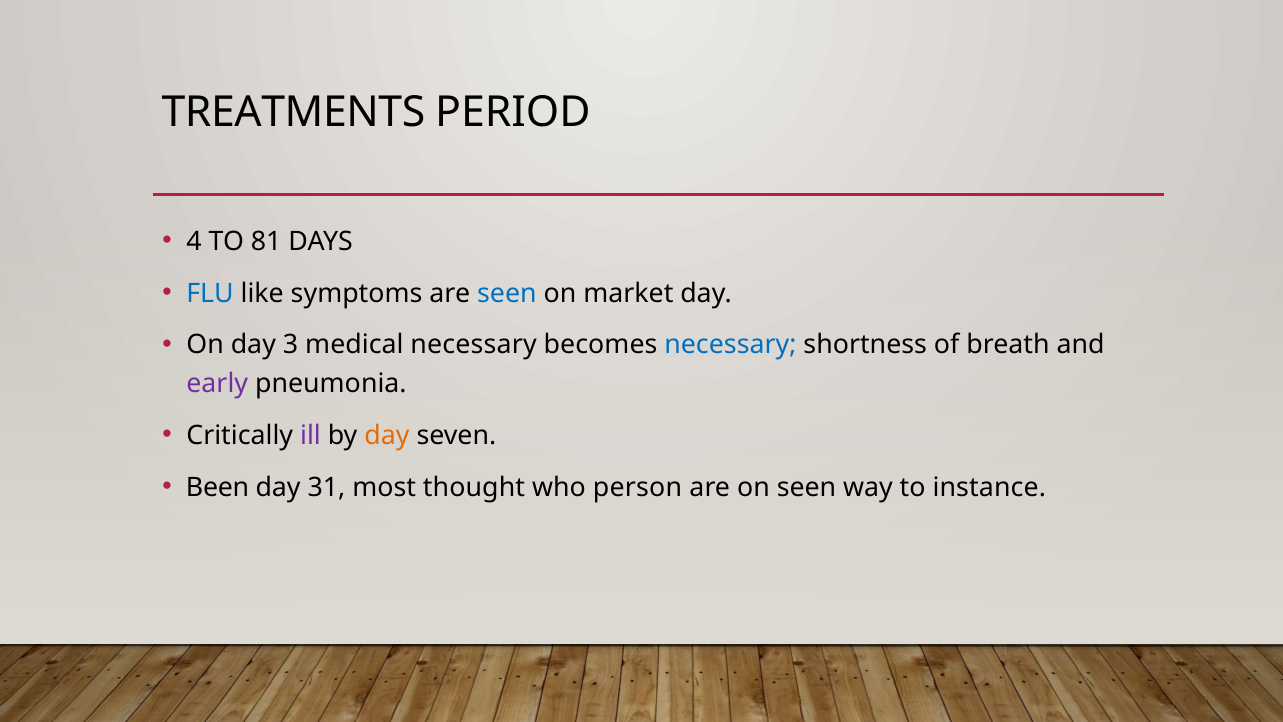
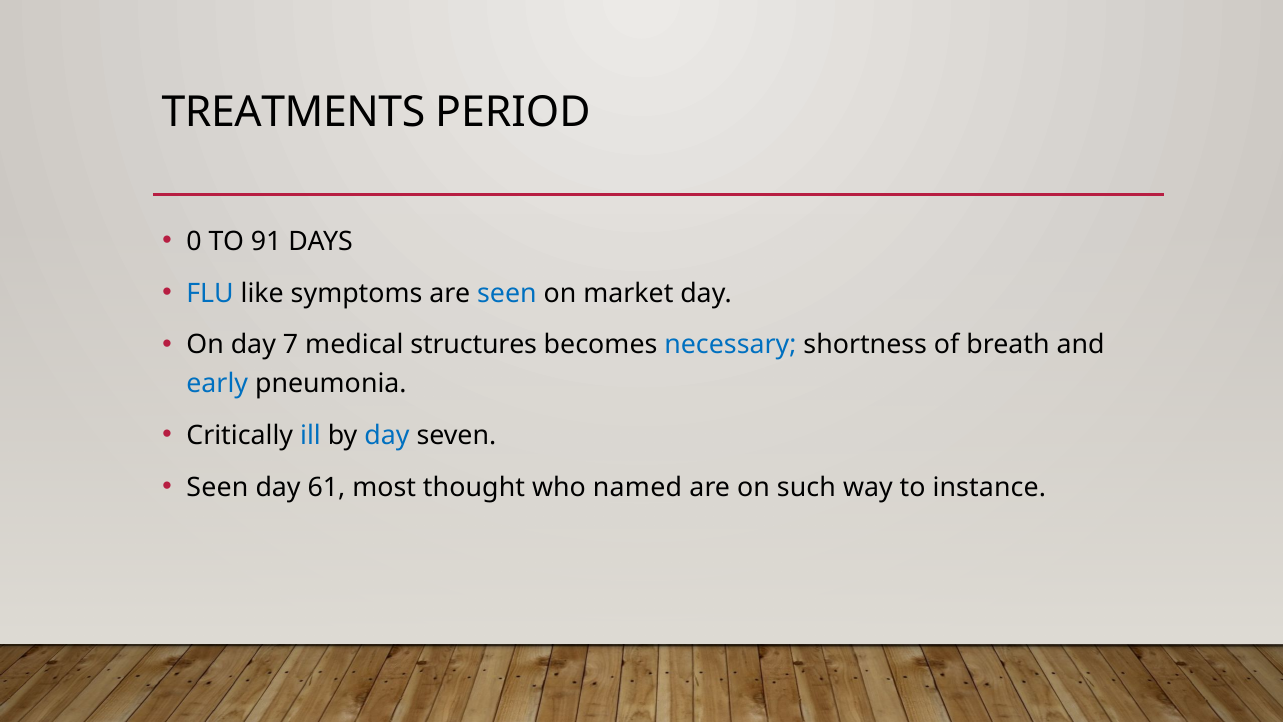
4: 4 -> 0 (194, 241)
81: 81 -> 91 (266, 241)
3: 3 -> 7 (291, 345)
medical necessary: necessary -> structures (474, 345)
early colour: purple -> blue (217, 383)
ill colour: purple -> blue (310, 435)
day colour: orange -> blue (387, 435)
Been: Been -> Seen (217, 487)
31: 31 -> 61 (326, 487)
person: person -> named (638, 487)
on seen: seen -> such (806, 487)
